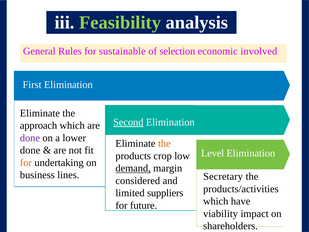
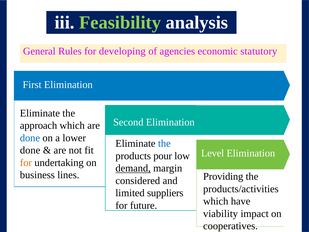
sustainable: sustainable -> developing (122, 51)
selection: selection -> agencies (177, 51)
involved: involved -> statutory (259, 51)
Second underline: present -> none (128, 122)
done colour: purple -> blue (30, 138)
the colour: orange -> blue (164, 143)
crop: crop -> pour (163, 156)
Secretary: Secretary -> Providing (223, 176)
shareholders: shareholders -> cooperatives (230, 226)
